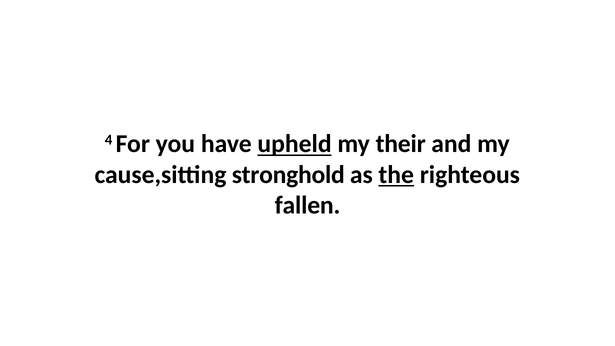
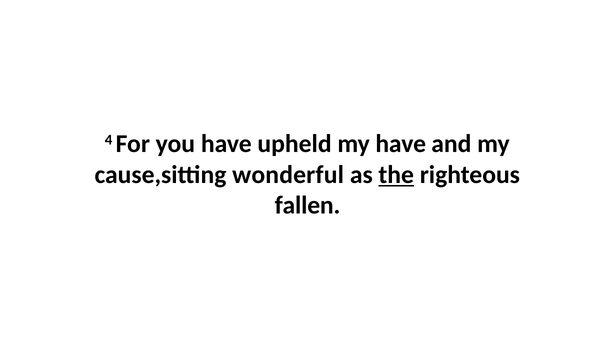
upheld underline: present -> none (295, 144)
my their: their -> have (401, 144)
stronghold: stronghold -> wonderful (288, 175)
